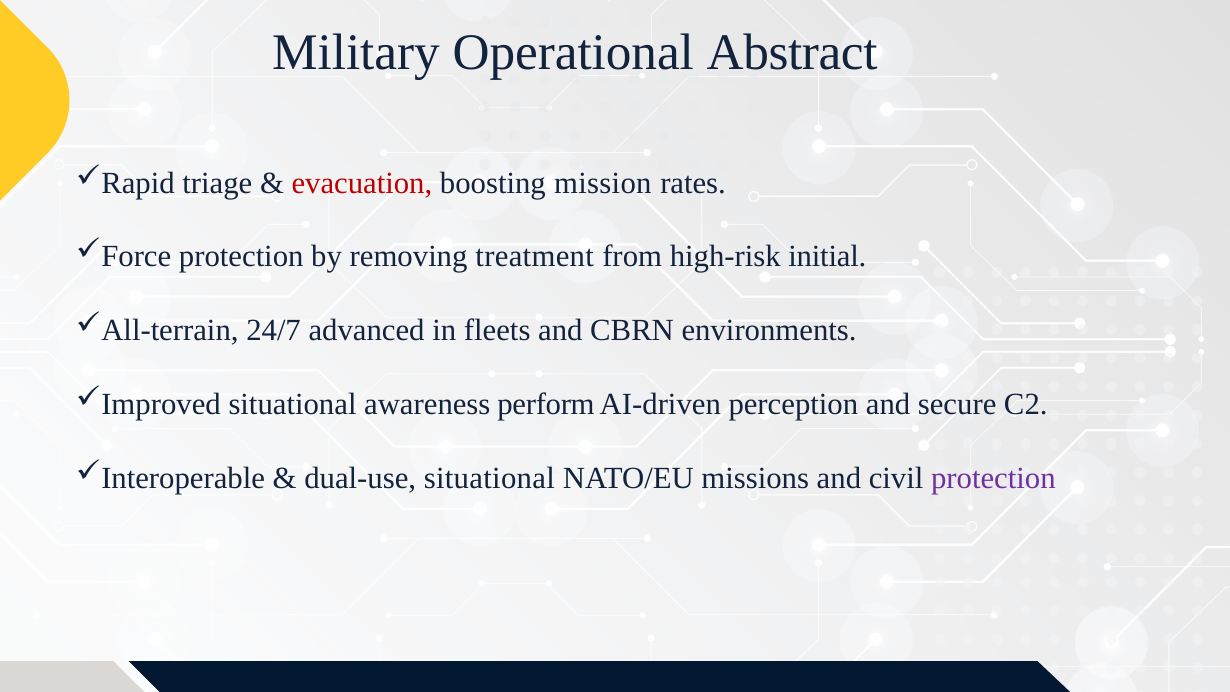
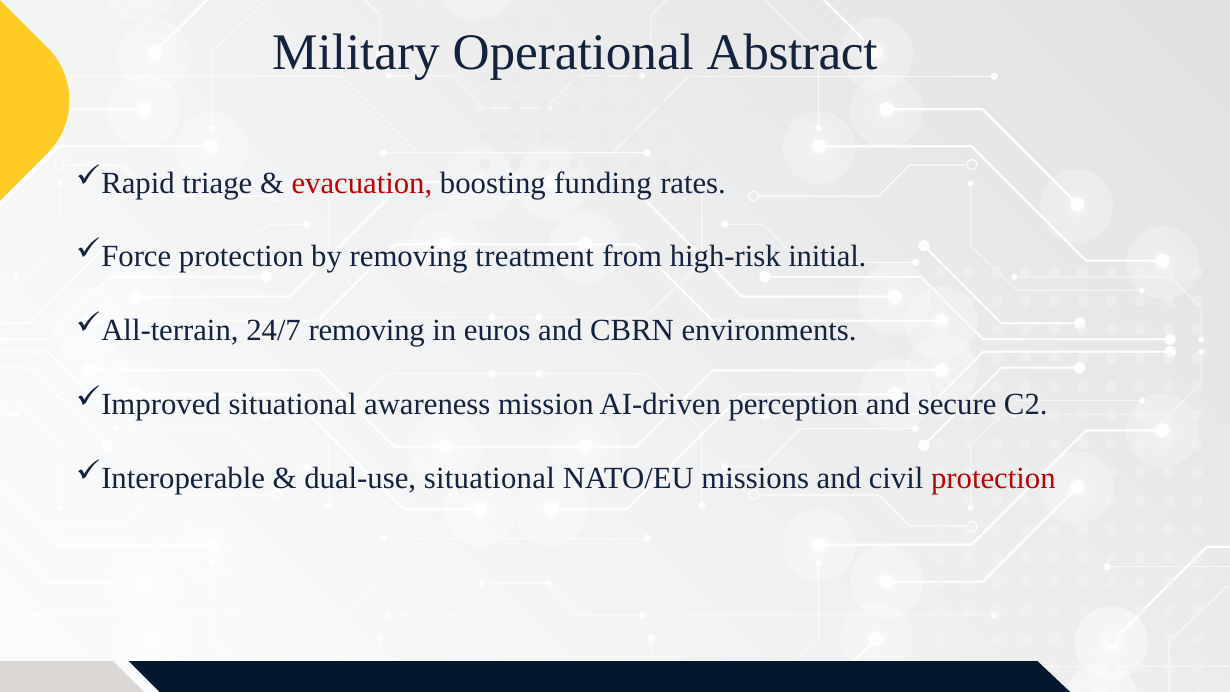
mission: mission -> funding (603, 183)
24/7 advanced: advanced -> removing (367, 330)
fleets: fleets -> euros (497, 330)
perform: perform -> mission (546, 404)
protection colour: purple -> red (993, 478)
